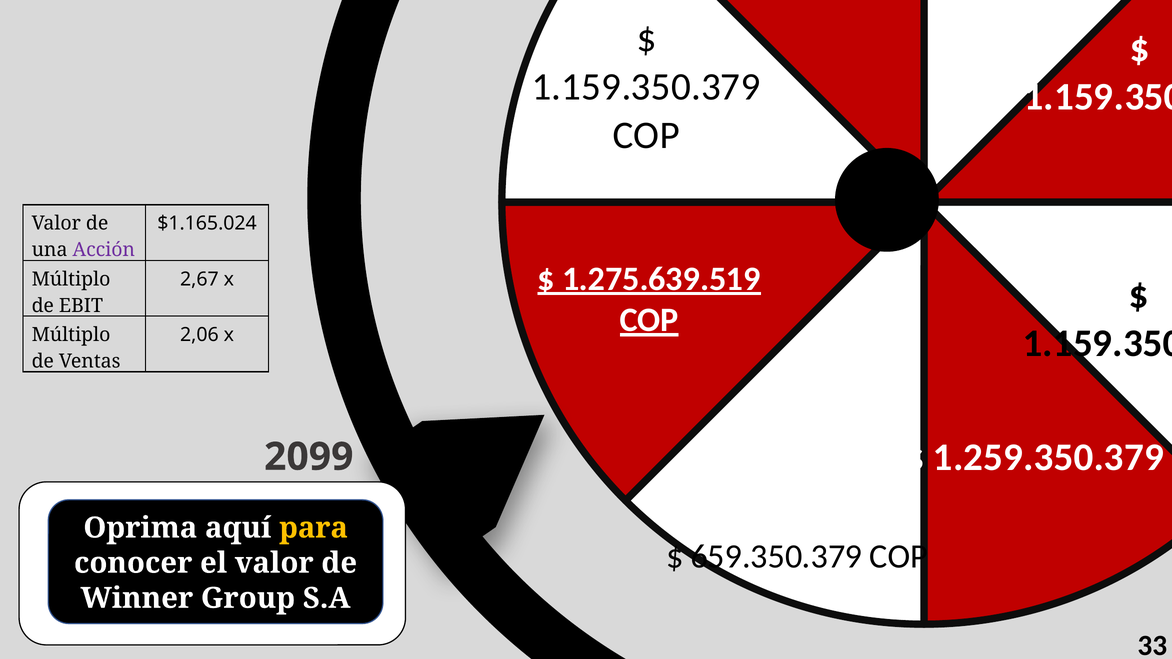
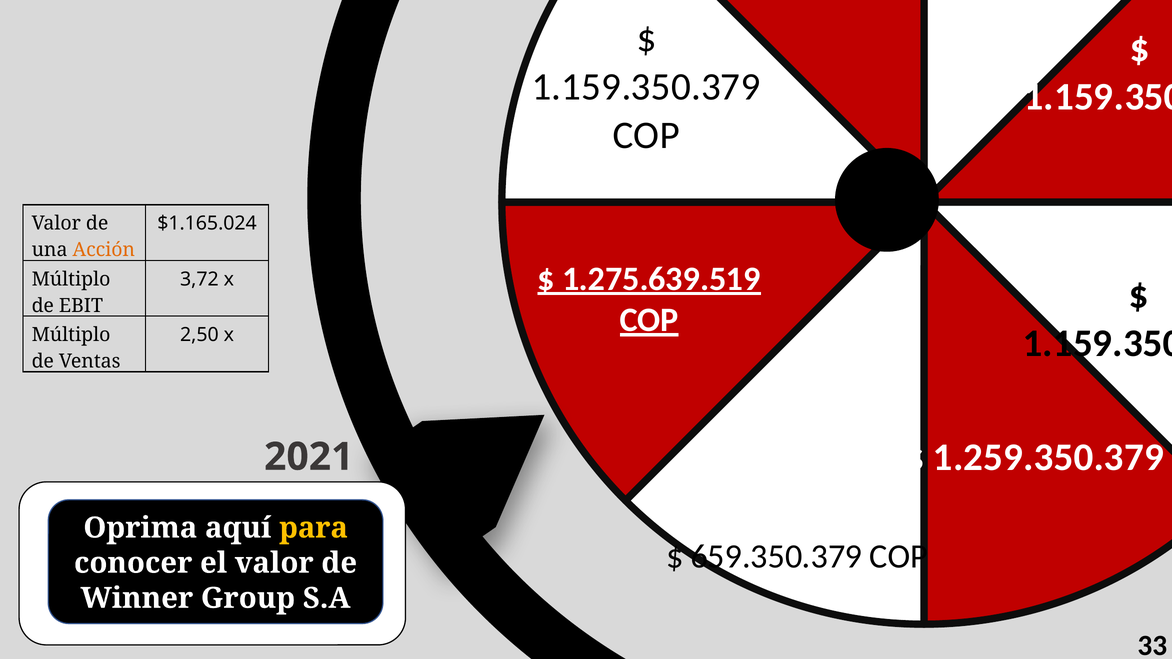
Acción colour: purple -> orange (104, 250)
2,67: 2,67 -> 3,72 (199, 279)
2,06: 2,06 -> 2,50 (199, 335)
2099: 2099 -> 2021 (309, 457)
